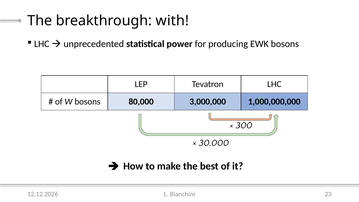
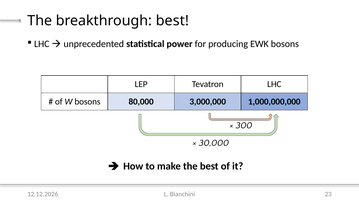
breakthrough with: with -> best (172, 21)
